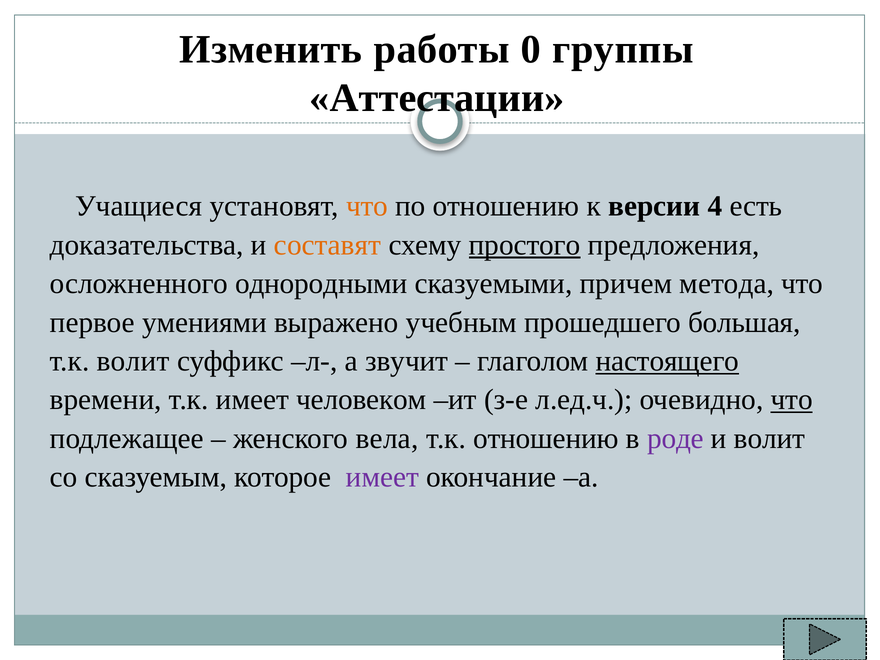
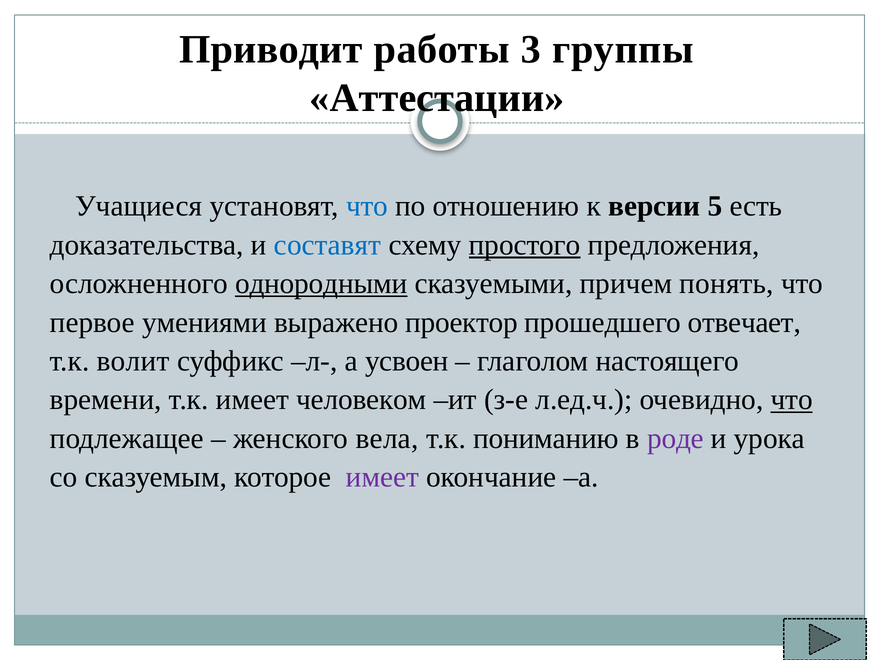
Изменить: Изменить -> Приводит (271, 50)
0: 0 -> 3 (531, 50)
что colour: orange -> blue (367, 206)
4: 4 -> 5 (715, 206)
составят colour: orange -> blue (328, 245)
однородными underline: none -> present (321, 284)
метода: метода -> понять (727, 284)
учебным: учебным -> проектор (462, 322)
большая: большая -> отвечает (744, 322)
звучит: звучит -> усвоен (407, 361)
настоящего underline: present -> none (667, 361)
т.к отношению: отношению -> пониманию (546, 438)
и волит: волит -> урока (769, 438)
